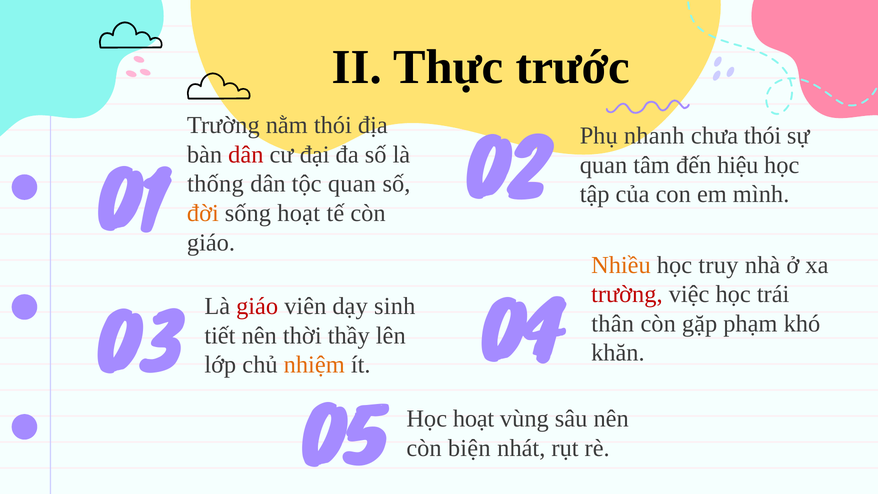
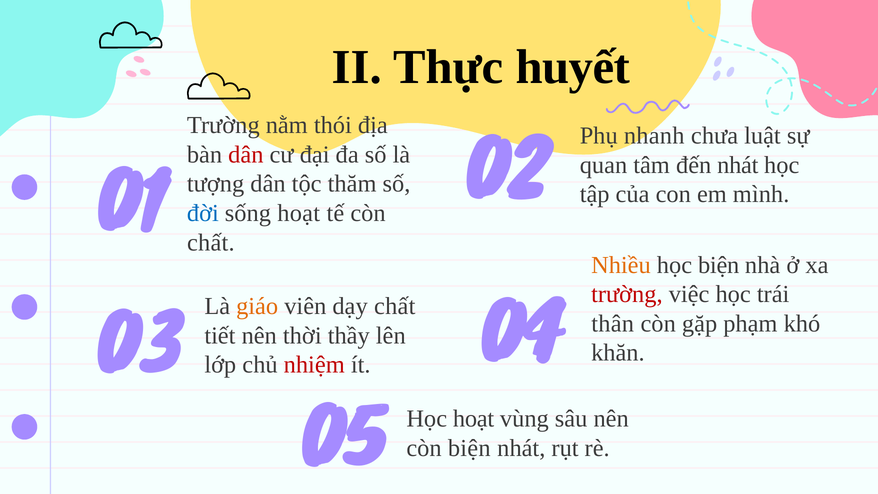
trước: trước -> huyết (573, 67)
chưa thói: thói -> luật (762, 136)
đến hiệu: hiệu -> nhát (738, 165)
thống: thống -> tượng (216, 184)
tộc quan: quan -> thăm (352, 184)
đời colour: orange -> blue (203, 213)
giáo: giáo -> chất (211, 242)
học truy: truy -> biện (719, 265)
giáo colour: red -> orange (257, 306)
dạy sinh: sinh -> chất (395, 306)
nhiệm colour: orange -> red (314, 365)
